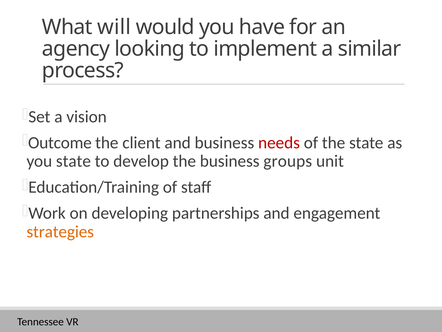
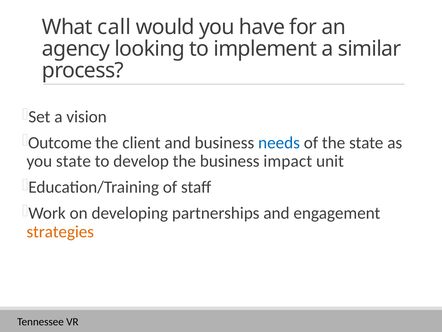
will: will -> call (114, 27)
needs colour: red -> blue (279, 142)
groups: groups -> impact (288, 161)
